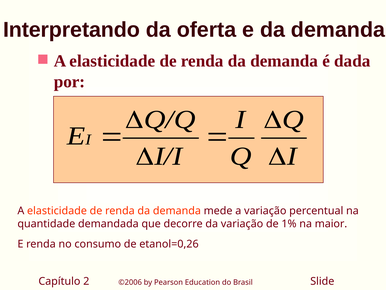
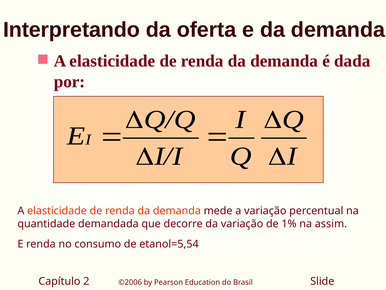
maior: maior -> assim (331, 223)
etanol=0,26: etanol=0,26 -> etanol=5,54 (169, 244)
